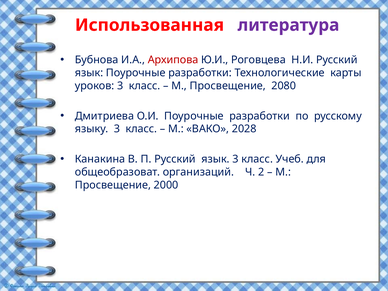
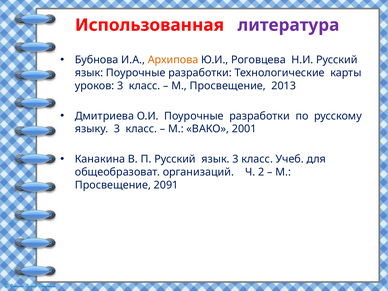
Архипова colour: red -> orange (173, 60)
2080: 2080 -> 2013 (284, 86)
2028: 2028 -> 2001 (244, 129)
2000: 2000 -> 2091 (166, 185)
